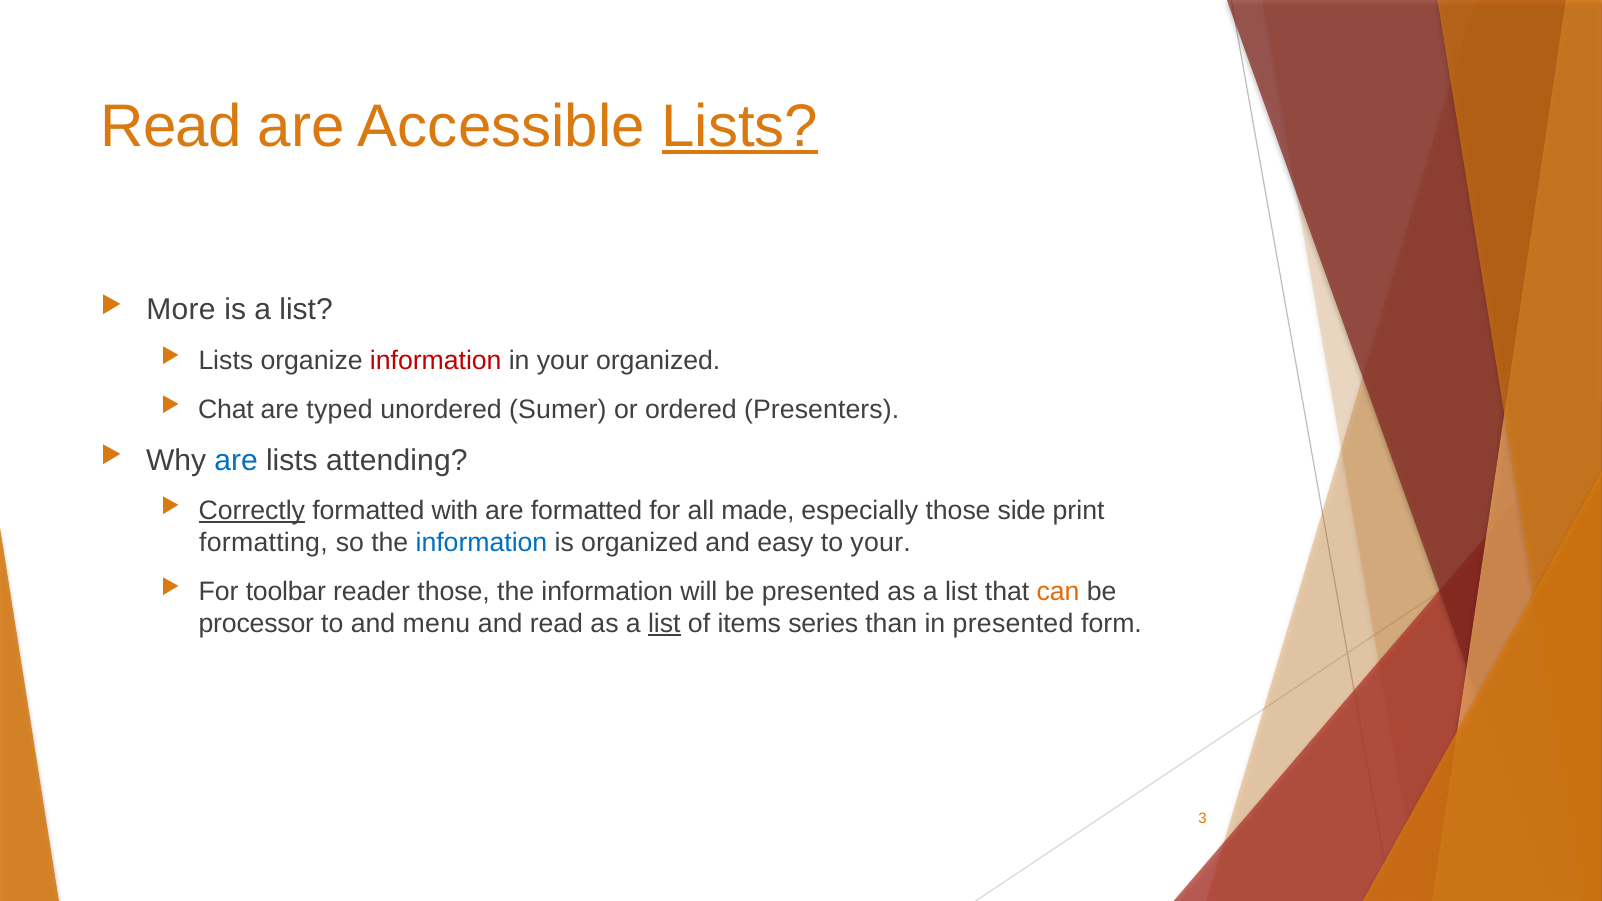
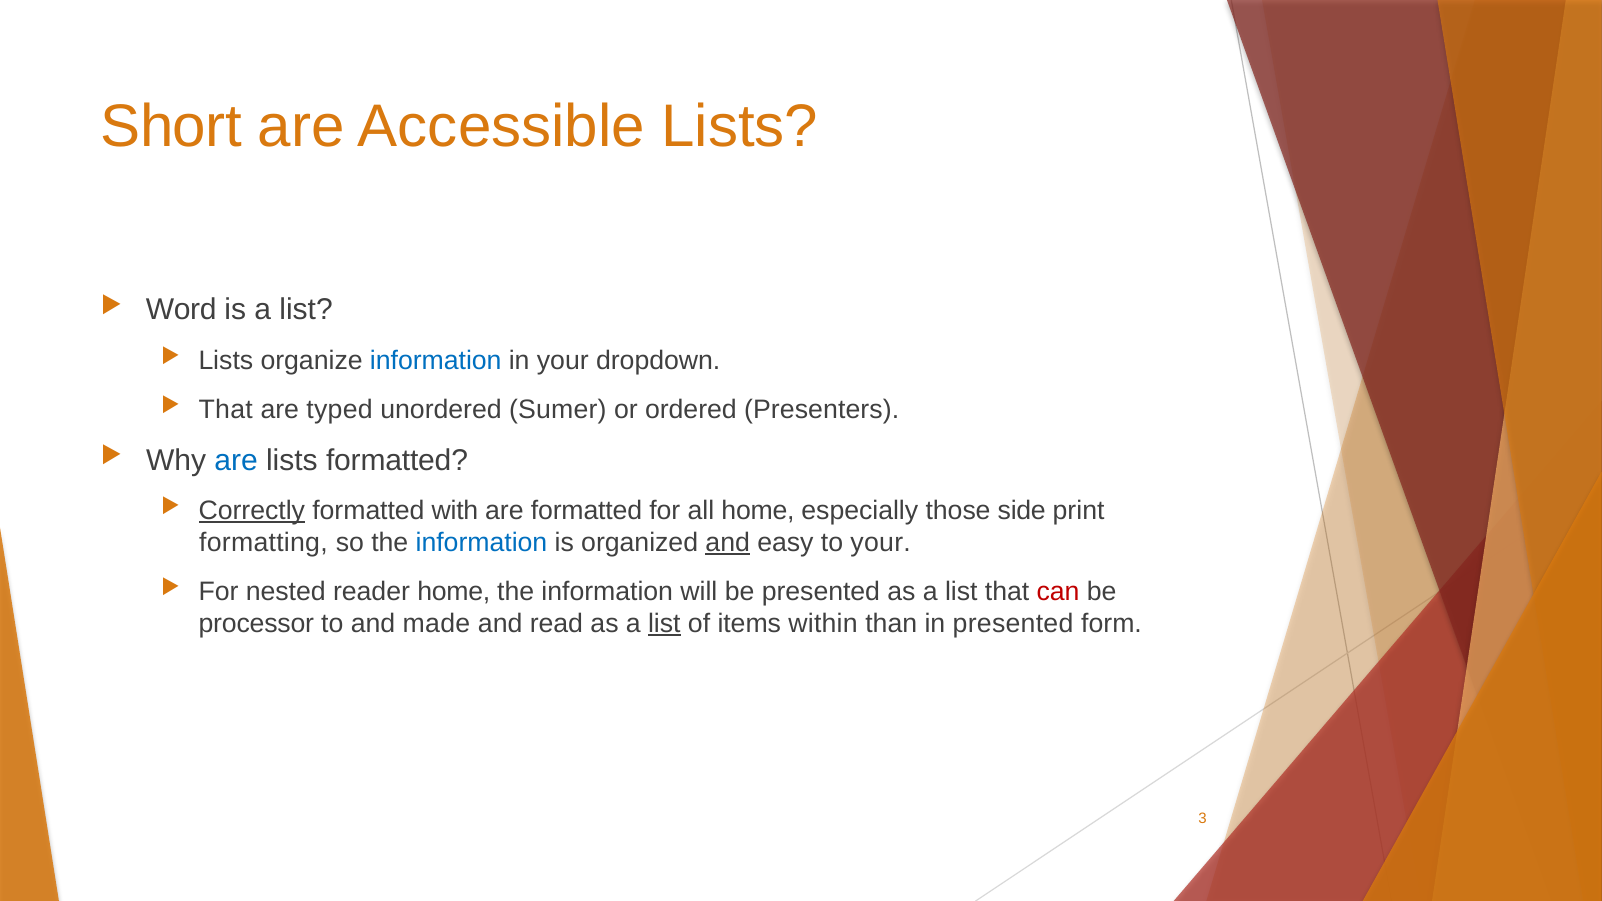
Read: Read -> Short (171, 126)
Lists underline: present -> none (740, 126)
More: More -> Word (181, 310)
information colour: red -> blue (436, 361)
your organized: organized -> dropdown (658, 361)
Chat: Chat -> That (226, 409)
lists attending: attending -> formatted (397, 460)
all made: made -> home (758, 511)
and underline: none -> present (728, 543)
toolbar: toolbar -> nested (286, 591)
reader those: those -> home (454, 591)
can colour: orange -> red (1058, 591)
menu: menu -> made (436, 623)
series: series -> within (823, 623)
